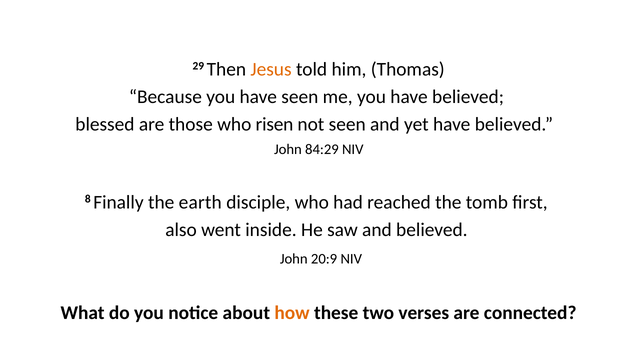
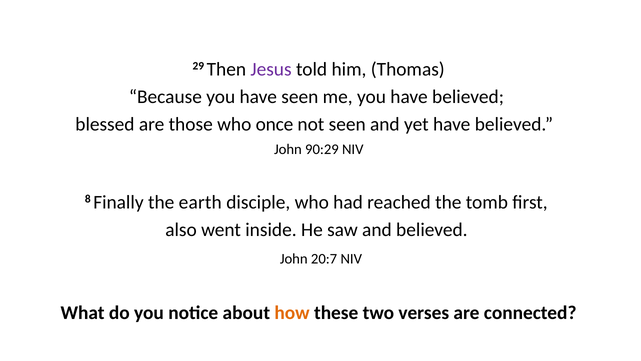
Jesus colour: orange -> purple (271, 69)
risen: risen -> once (274, 124)
84:29: 84:29 -> 90:29 (322, 149)
20:9: 20:9 -> 20:7 (324, 259)
